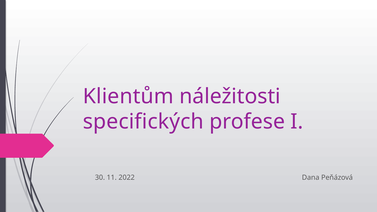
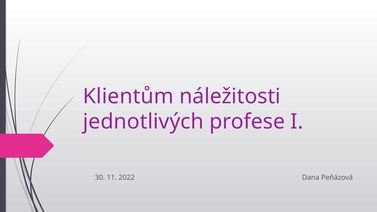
specifických: specifických -> jednotlivých (143, 122)
